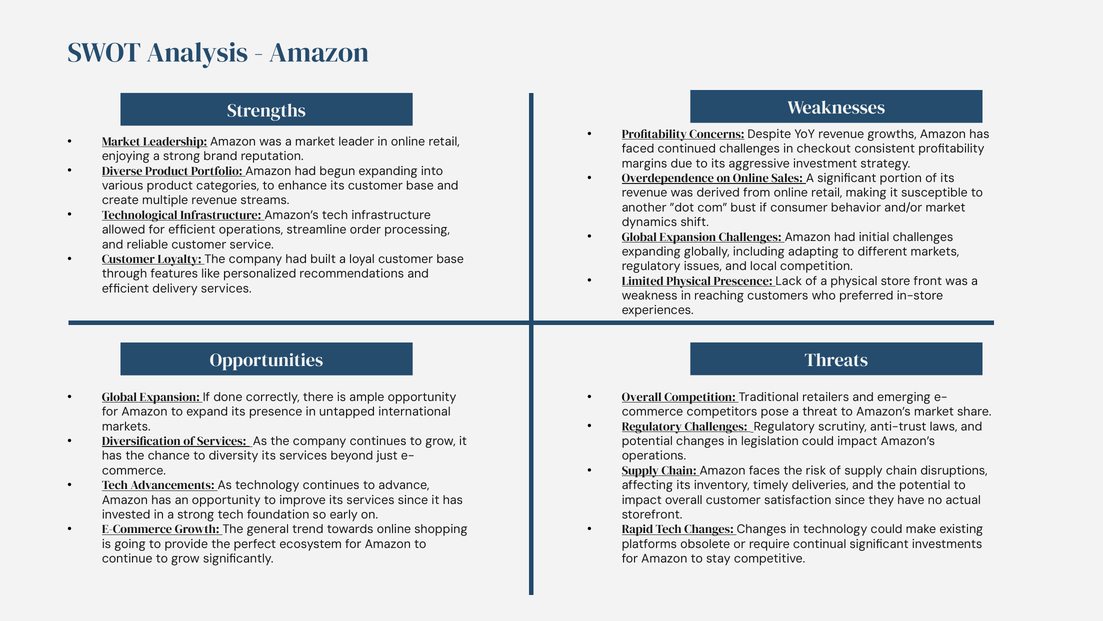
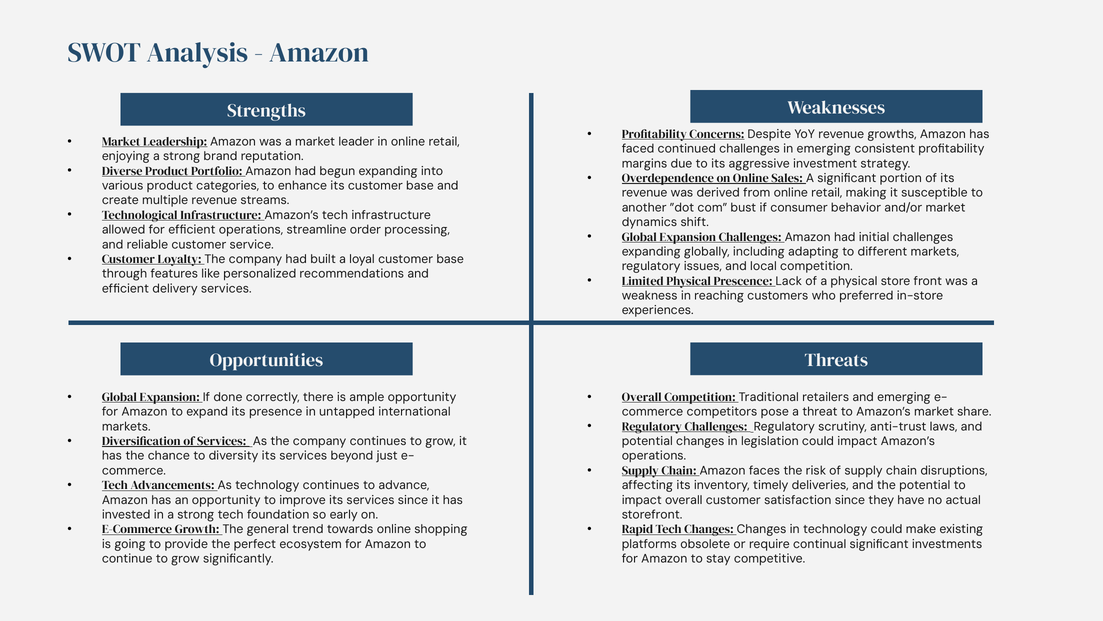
in checkout: checkout -> emerging (824, 149)
